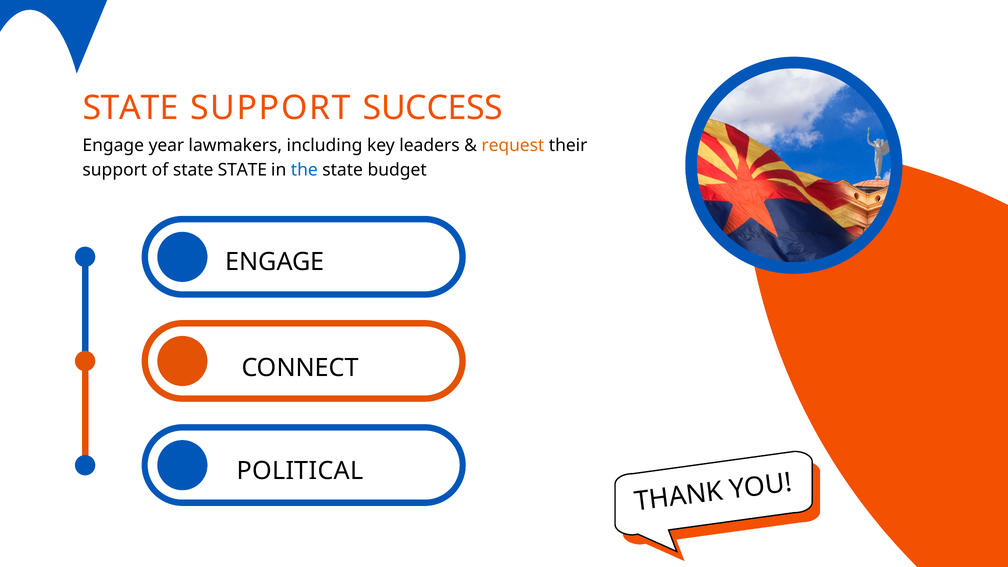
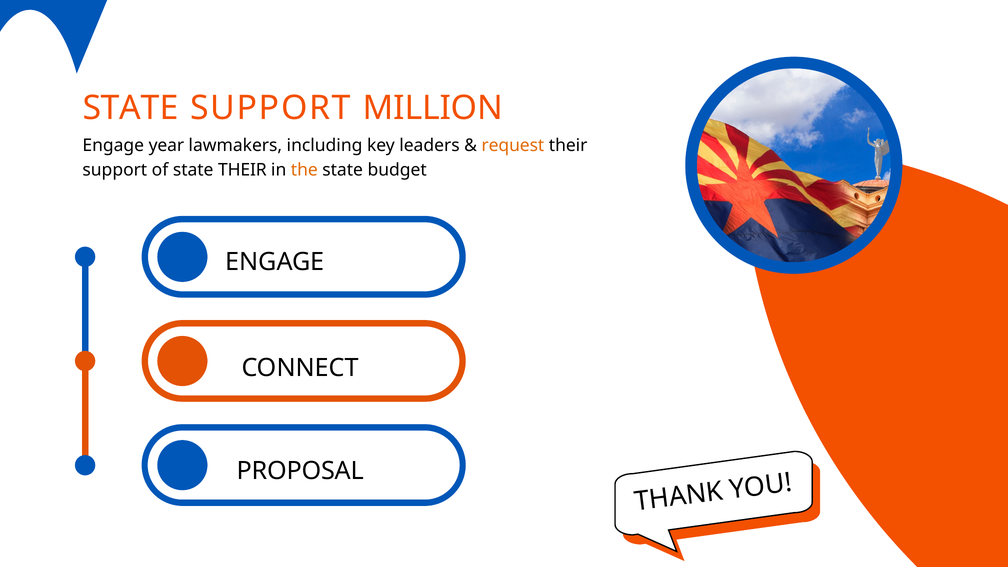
SUCCESS: SUCCESS -> MILLION (433, 108)
state STATE: STATE -> THEIR (242, 170)
the colour: blue -> orange (304, 170)
POLITICAL: POLITICAL -> PROPOSAL (300, 471)
